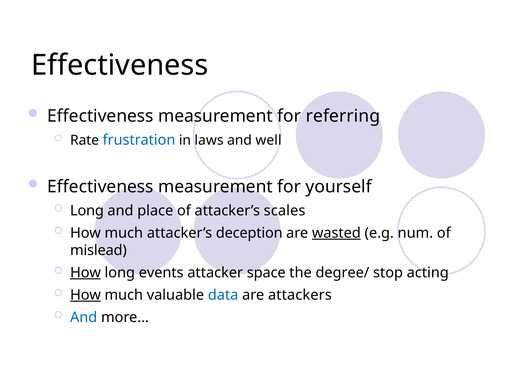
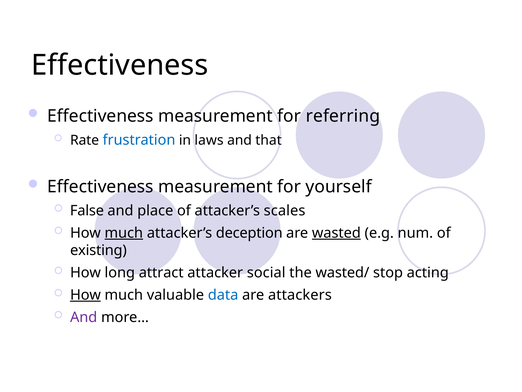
well: well -> that (269, 140)
Long: Long -> False (87, 210)
much underline: none -> present (124, 233)
mislead: mislead -> existing (98, 250)
How underline: present -> none (85, 272)
events: events -> attract (161, 272)
space: space -> social (266, 272)
degree/: degree/ -> wasted/ (342, 272)
And colour: blue -> purple (84, 317)
